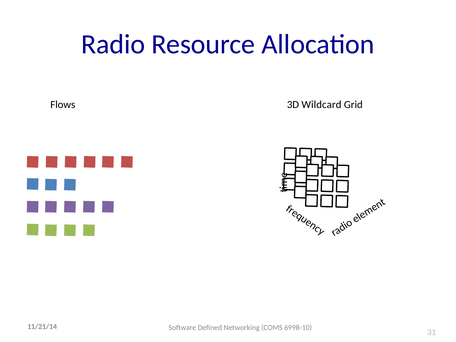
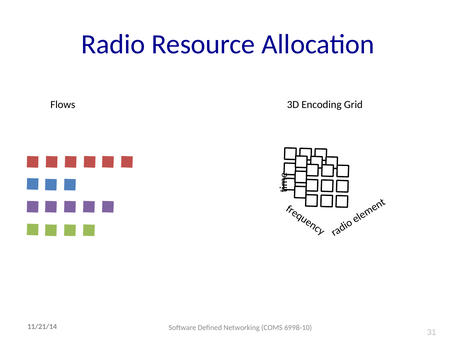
Wildcard: Wildcard -> Encoding (322, 104)
